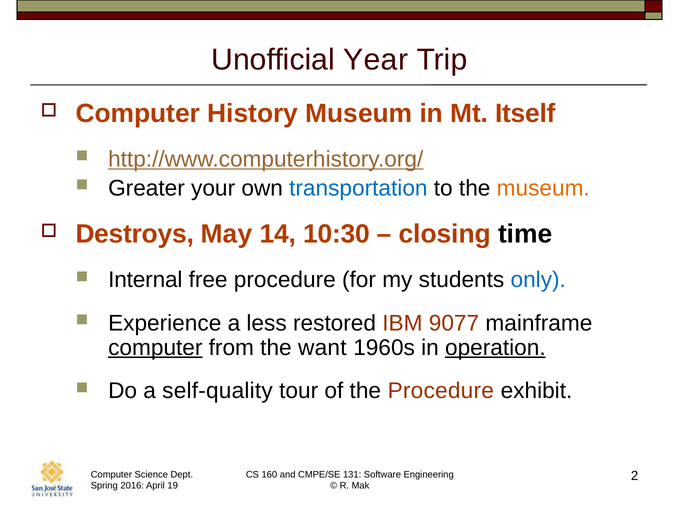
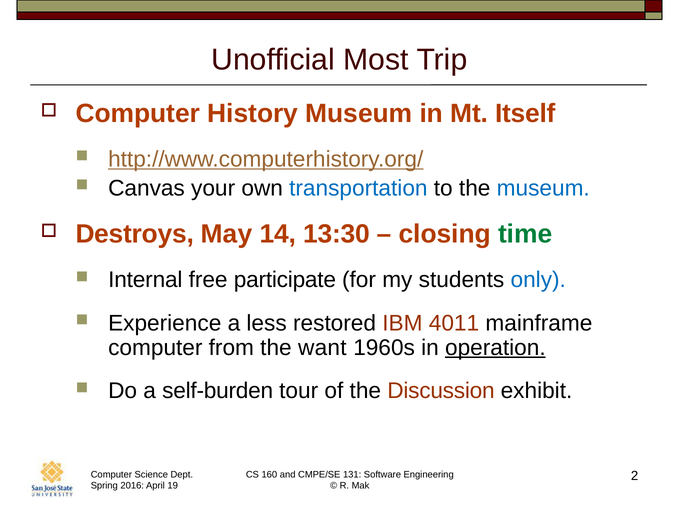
Year: Year -> Most (376, 60)
Greater: Greater -> Canvas (146, 188)
museum colour: orange -> blue (543, 188)
10:30: 10:30 -> 13:30 (337, 234)
time colour: black -> green (525, 234)
free procedure: procedure -> participate (285, 280)
9077: 9077 -> 4011 (454, 323)
computer underline: present -> none (155, 348)
self-quality: self-quality -> self-burden (218, 391)
the Procedure: Procedure -> Discussion (441, 391)
